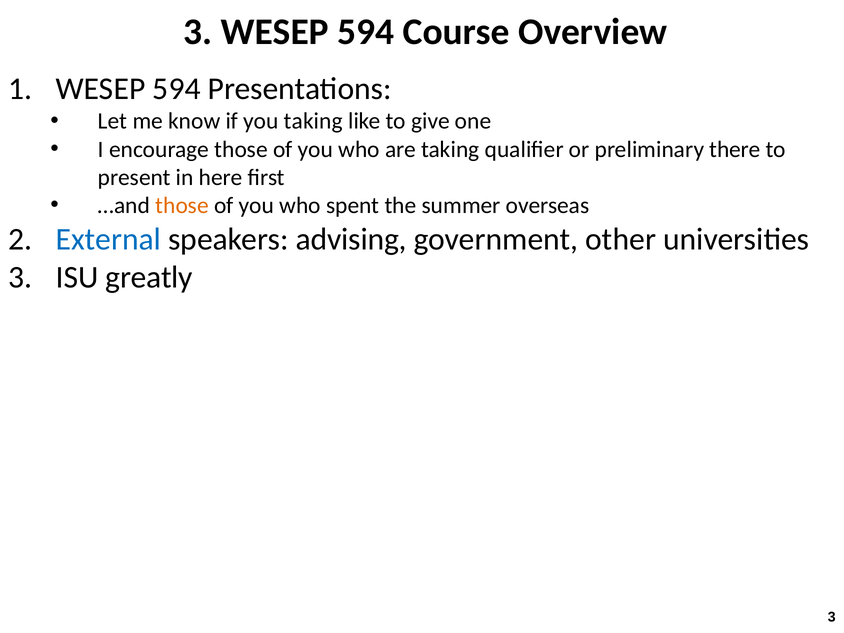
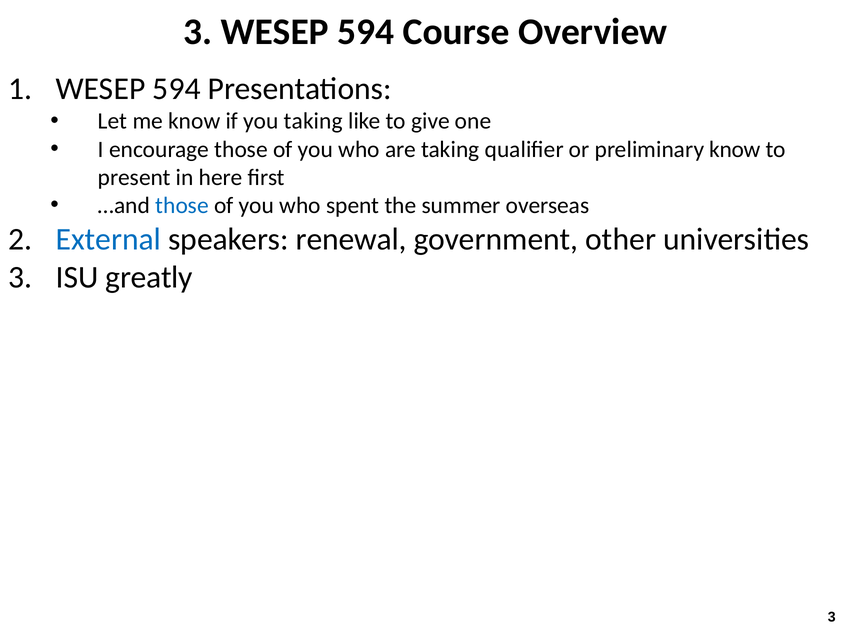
preliminary there: there -> know (735, 149)
those colour: orange -> blue (182, 206)
advising: advising -> renewal (351, 239)
